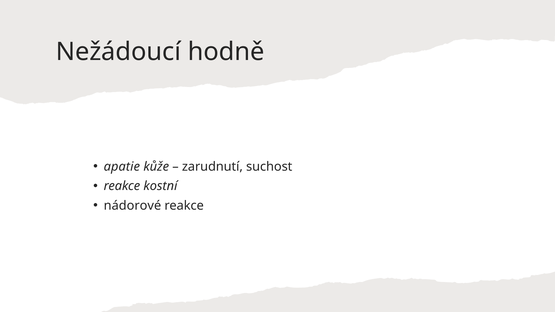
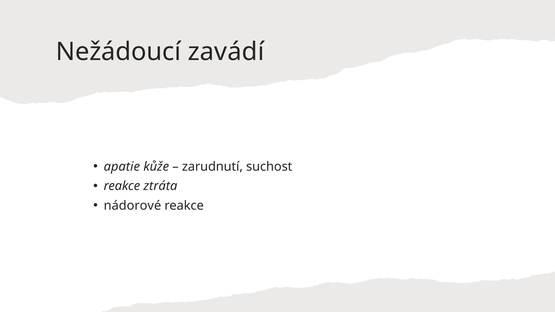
hodně: hodně -> zavádí (226, 52)
kostní: kostní -> ztráta (160, 186)
